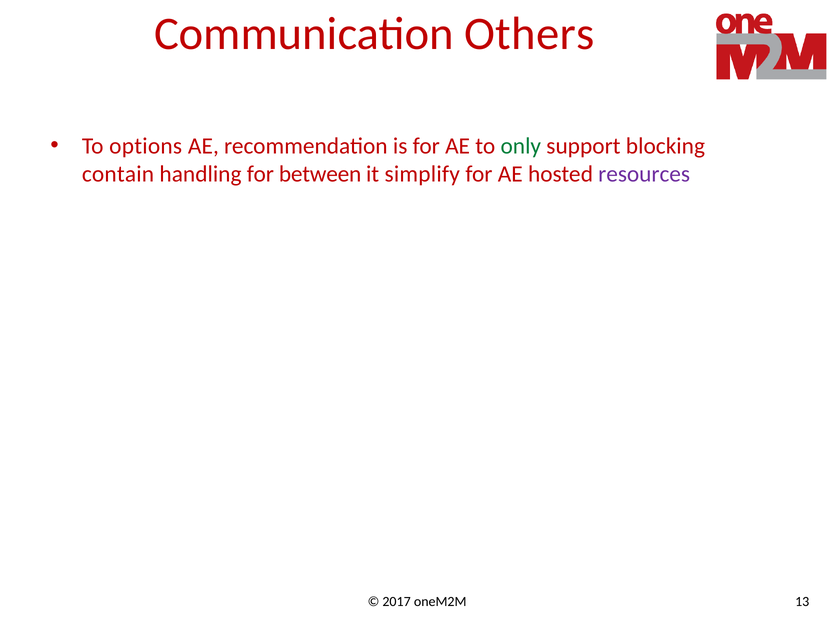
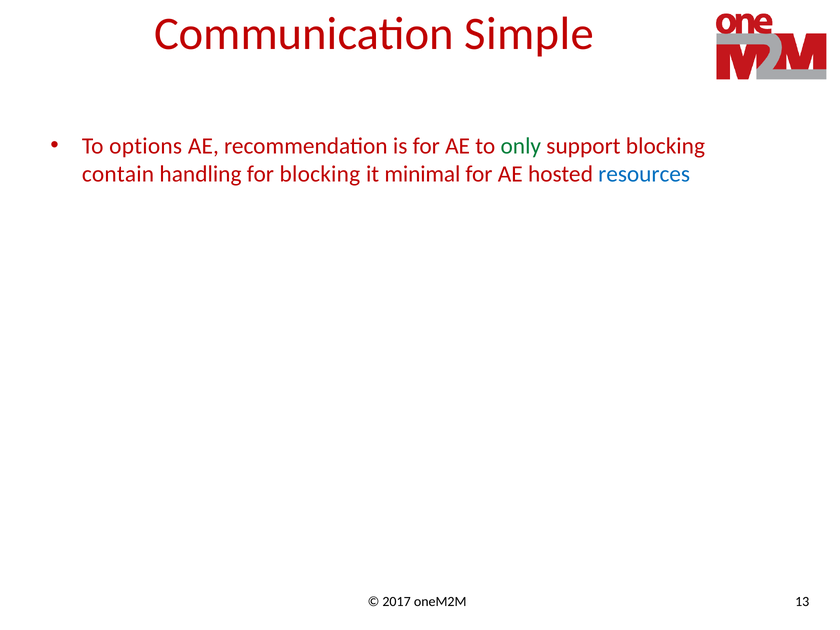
Others: Others -> Simple (529, 34)
for between: between -> blocking (320, 174)
simplify: simplify -> minimal (422, 174)
resources colour: purple -> blue (644, 174)
